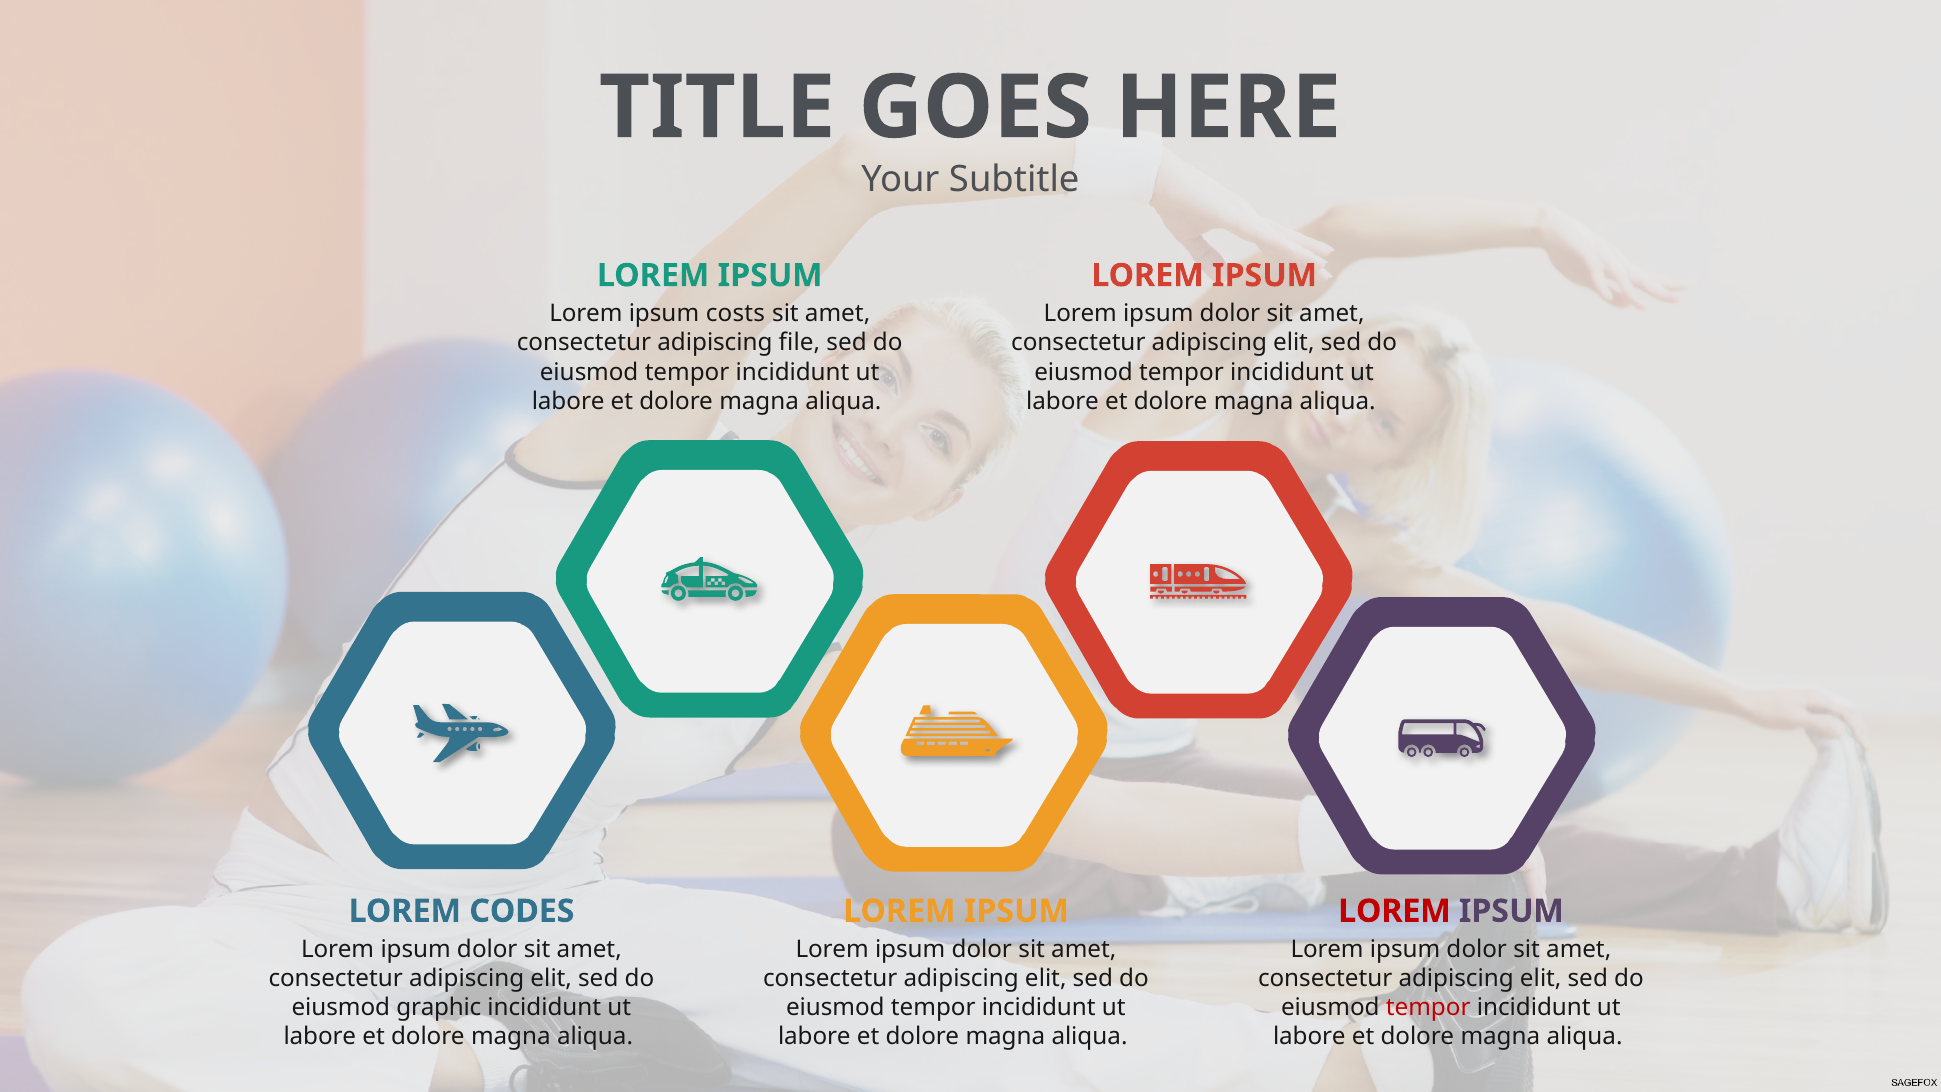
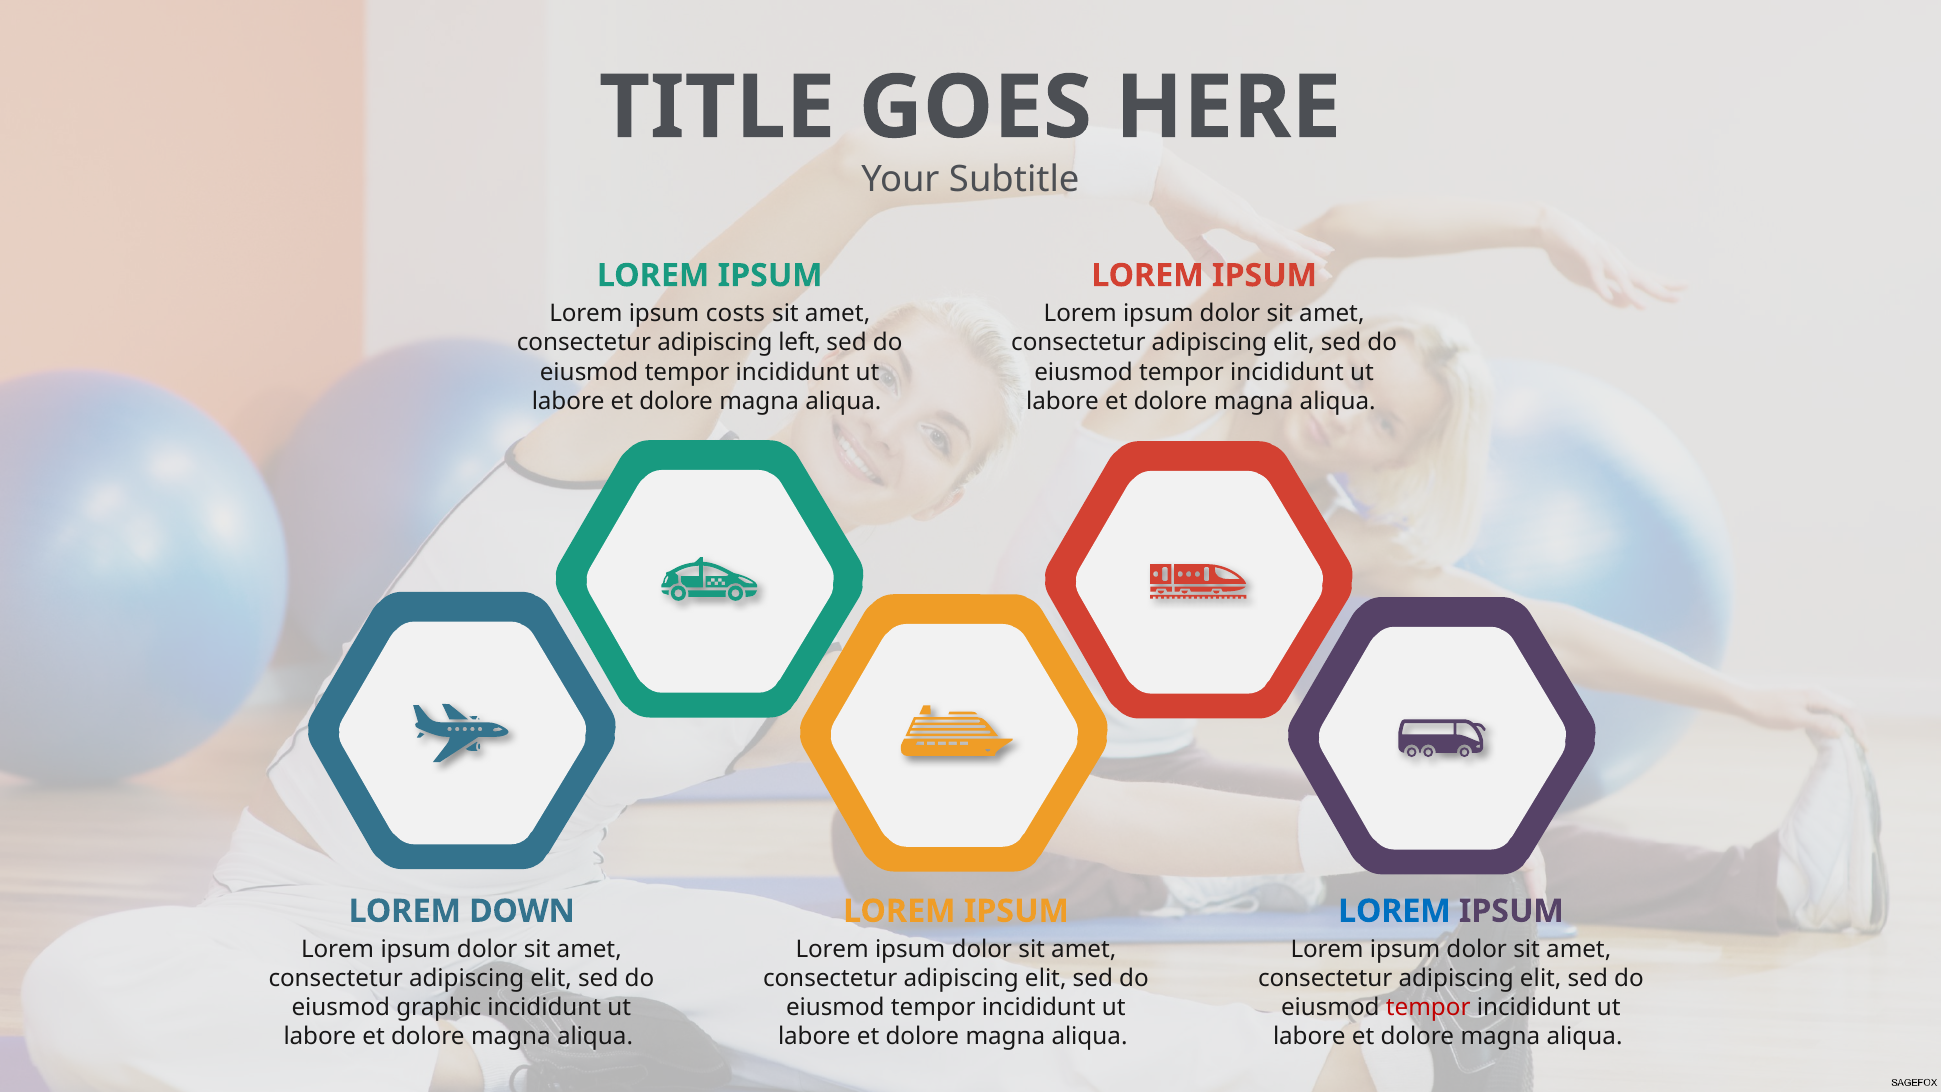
file: file -> left (800, 343)
CODES: CODES -> DOWN (522, 911)
LOREM colour: red -> blue (1394, 911)
